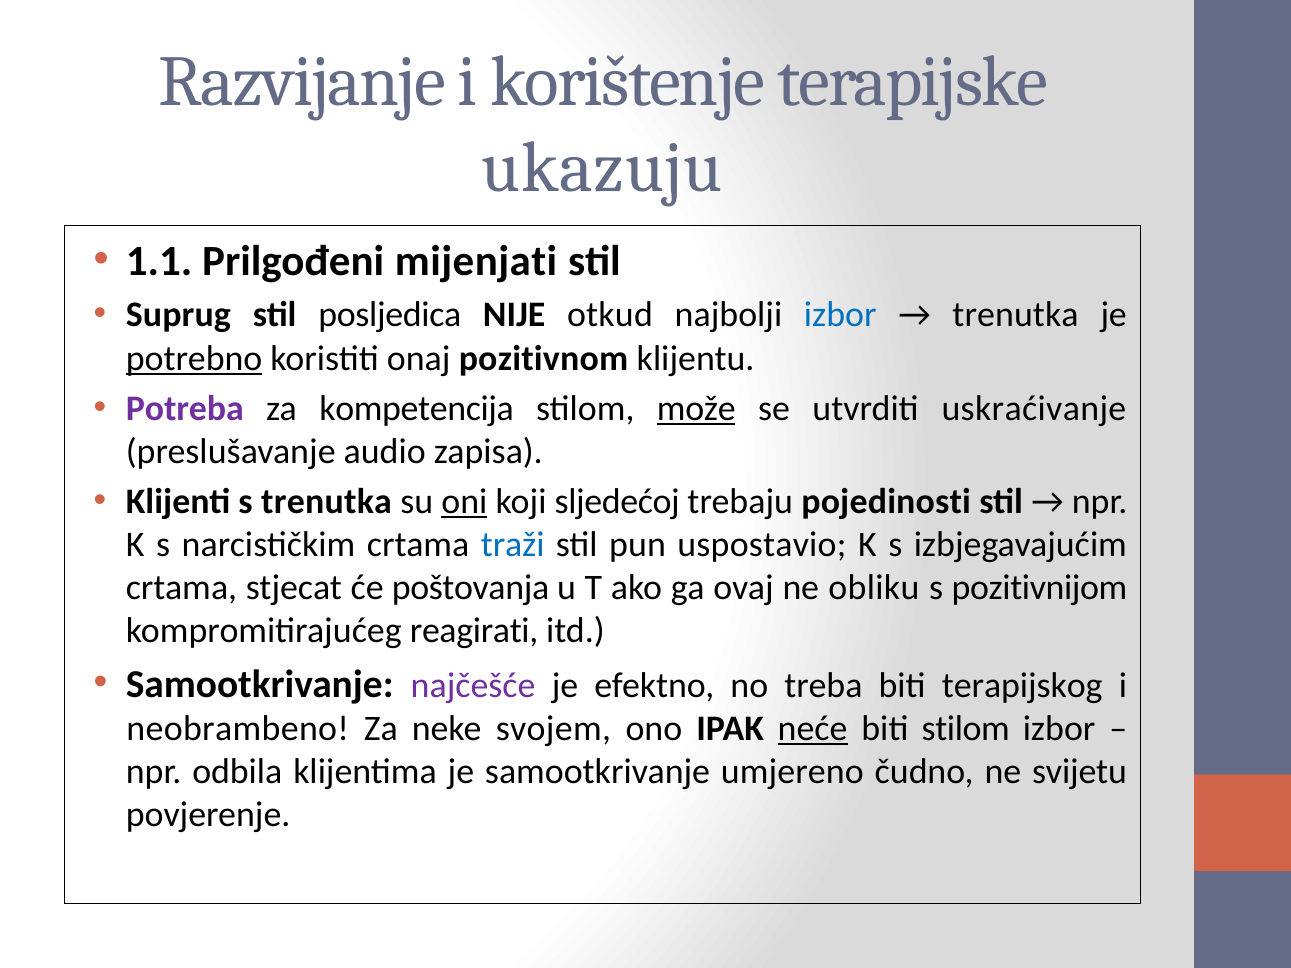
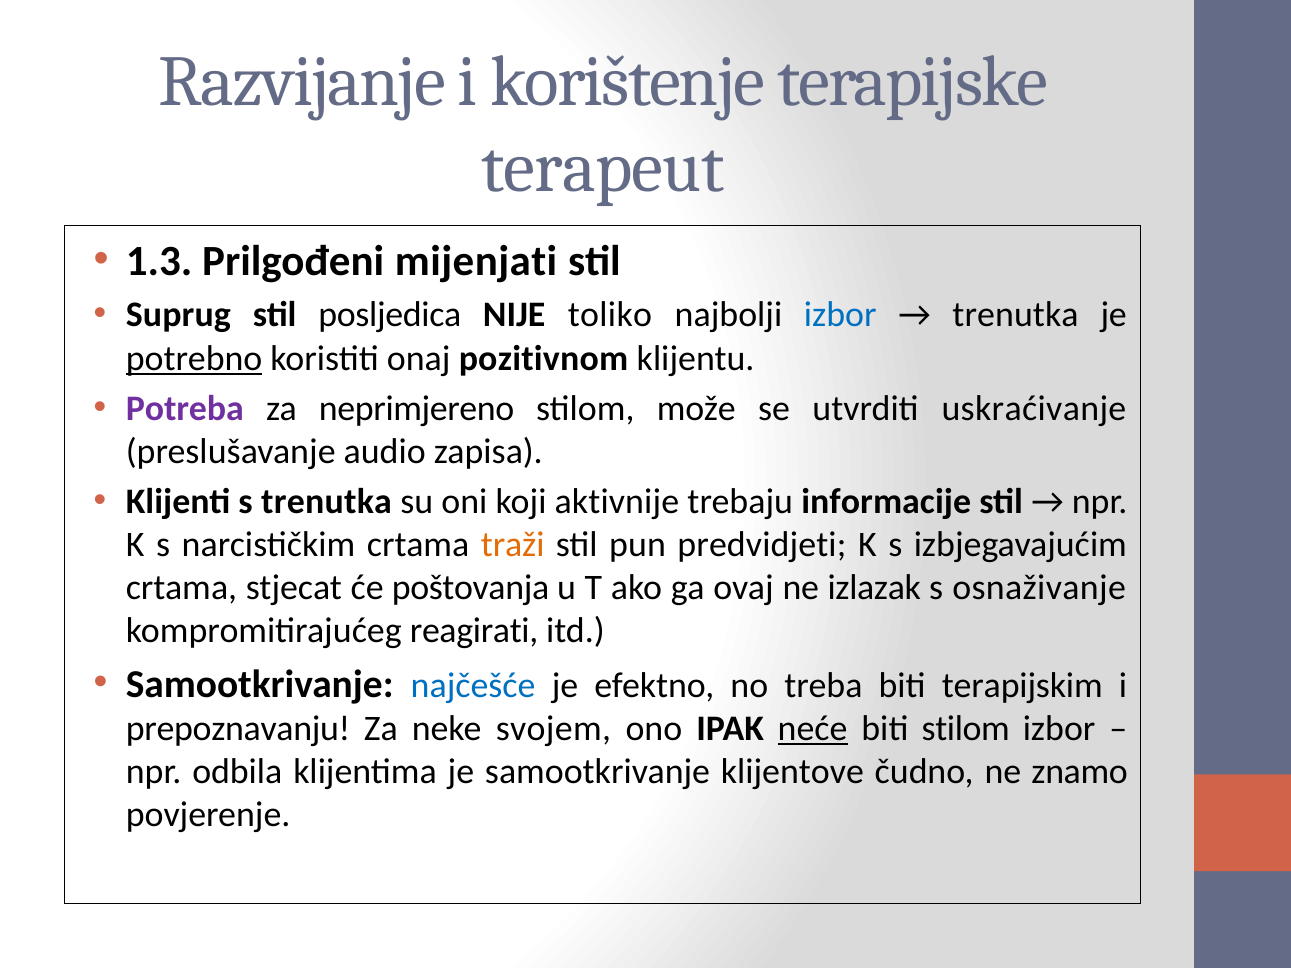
ukazuju: ukazuju -> terapeut (603, 167)
1.1: 1.1 -> 1.3 (159, 261)
otkud: otkud -> toliko (610, 315)
kompetencija: kompetencija -> neprimjereno (417, 408)
može underline: present -> none (696, 408)
oni underline: present -> none (464, 502)
sljedećoj: sljedećoj -> aktivnije (617, 502)
pojedinosti: pojedinosti -> informacije (886, 502)
traži colour: blue -> orange (513, 545)
uspostavio: uspostavio -> predvidjeti (762, 545)
obliku: obliku -> izlazak (874, 588)
pozitivnijom: pozitivnijom -> osnaživanje (1039, 588)
najčešće colour: purple -> blue (473, 685)
terapijskog: terapijskog -> terapijskim (1022, 685)
neobrambeno: neobrambeno -> prepoznavanju (238, 729)
umjereno: umjereno -> klijentove (792, 772)
svijetu: svijetu -> znamo (1080, 772)
